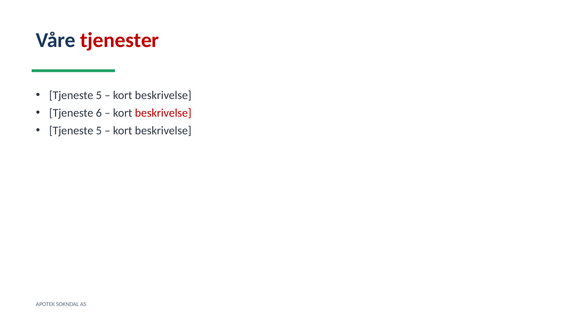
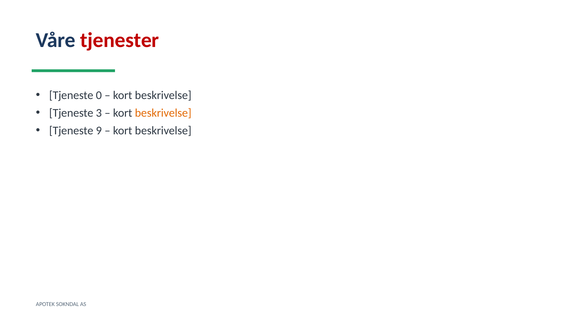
5: 5 -> 0 (99, 96)
6: 6 -> 3 (99, 113)
beskrivelse colour: red -> orange (163, 113)
5: 5 -> 9 (99, 131)
